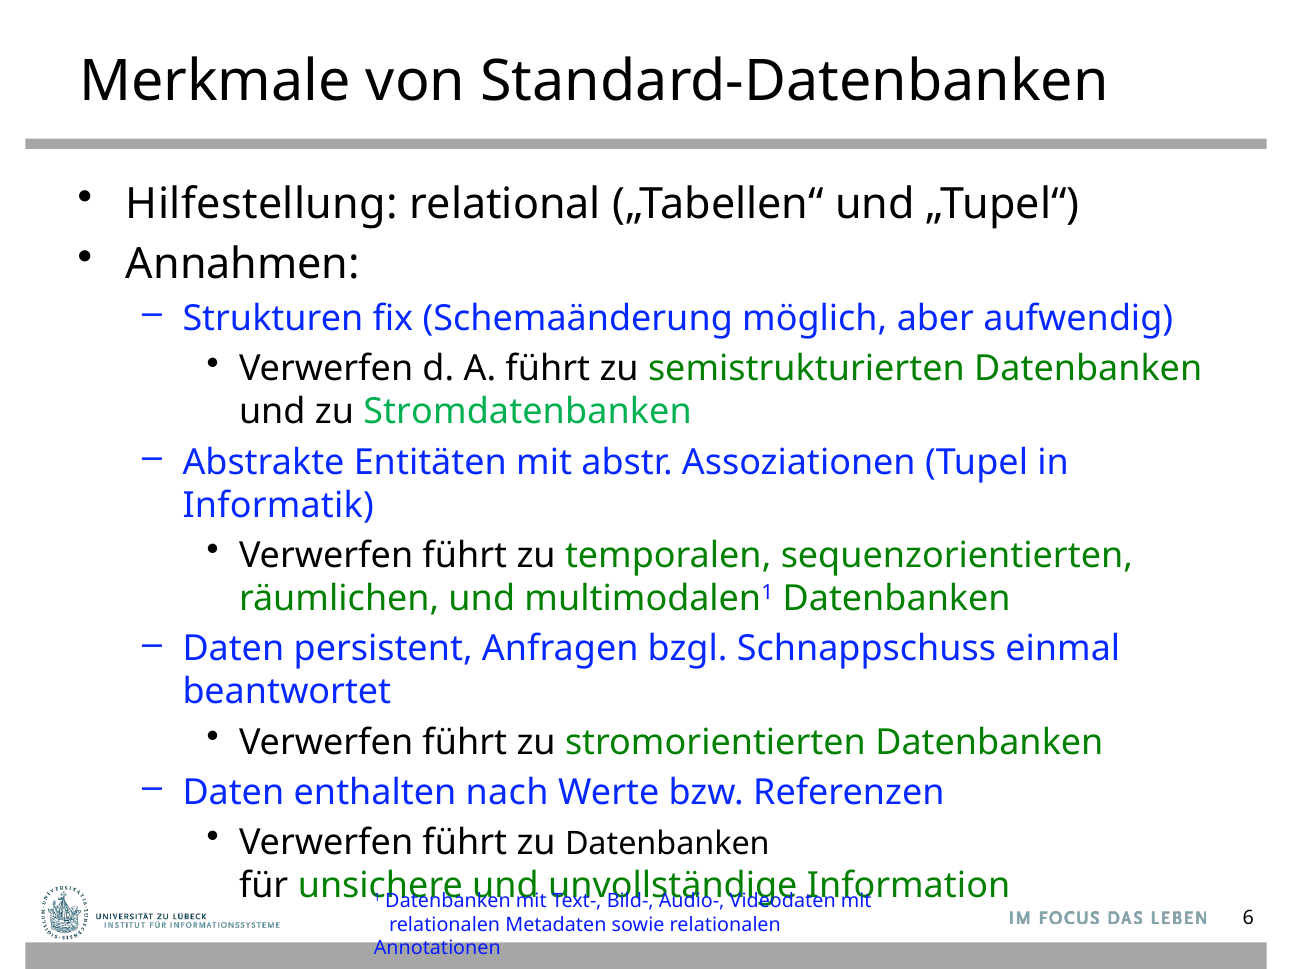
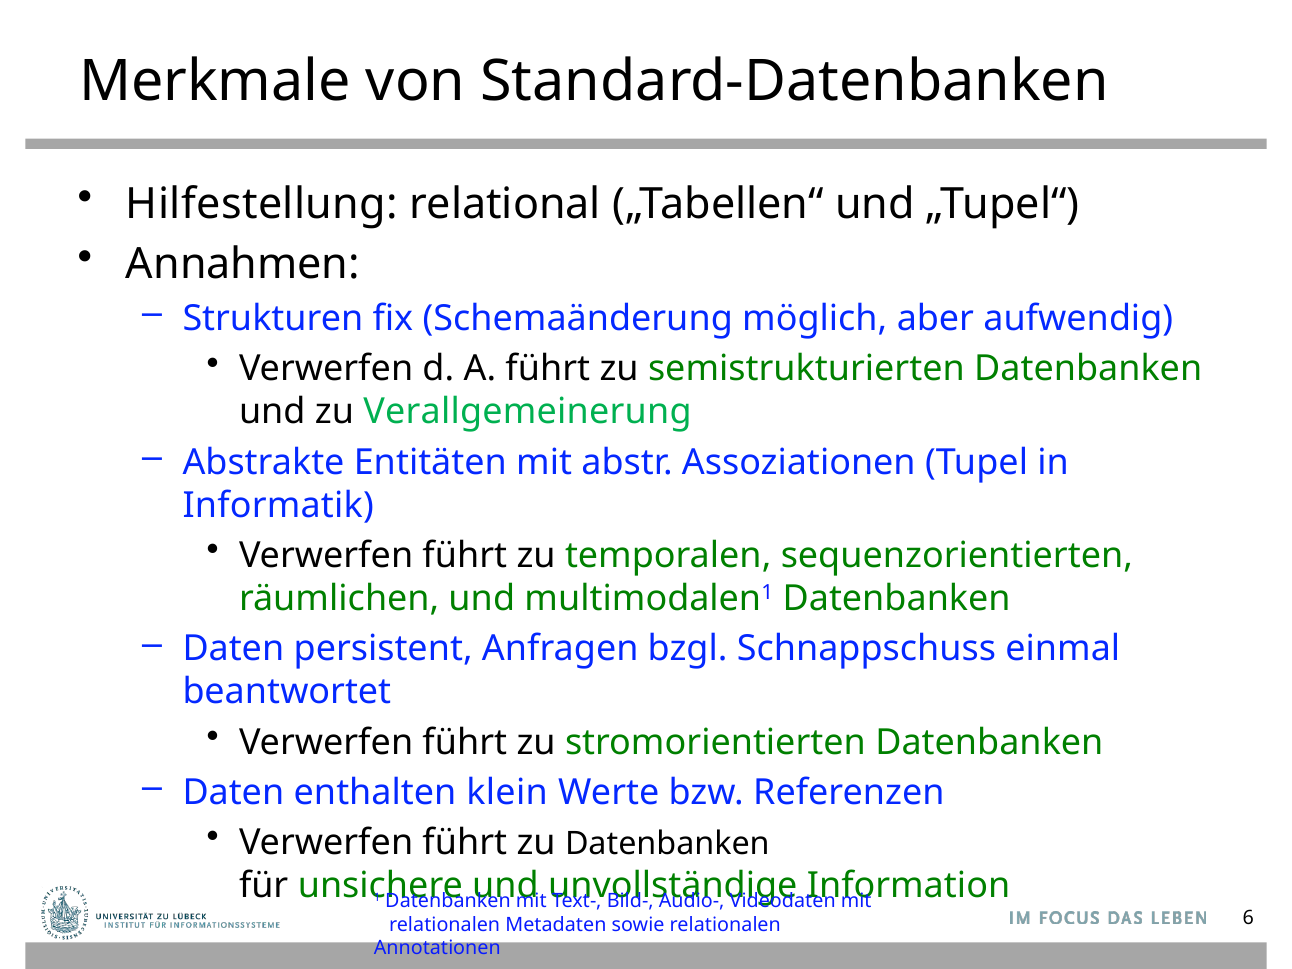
Stromdatenbanken: Stromdatenbanken -> Verallgemeinerung (527, 412)
nach: nach -> klein (507, 793)
